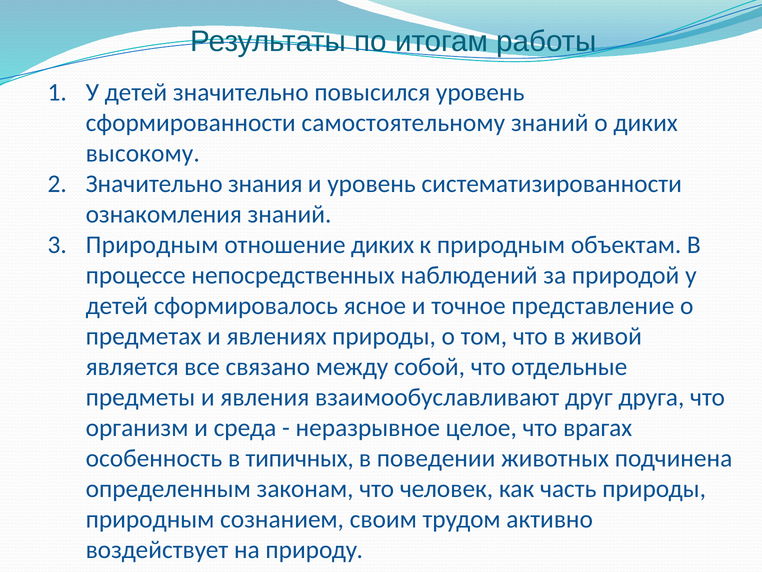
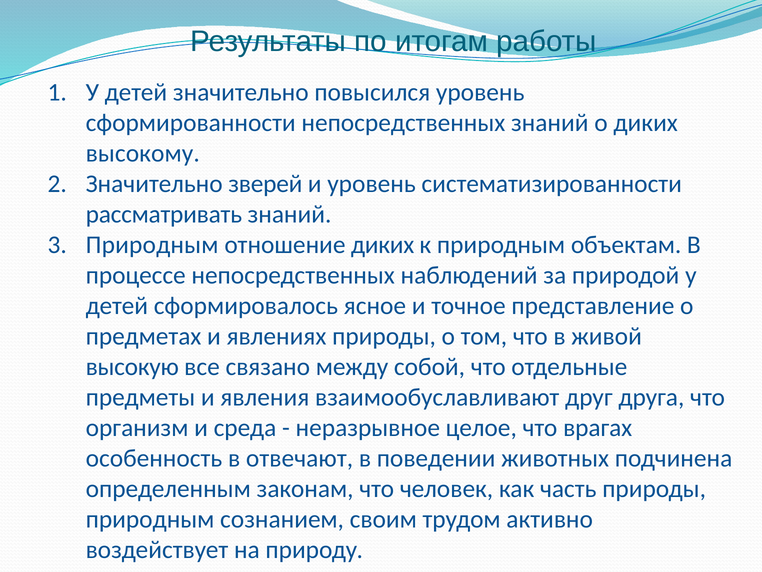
сформированности самостоятельному: самостоятельному -> непосредственных (403, 123)
знания: знания -> зверей (265, 184)
ознакомления: ознакомления -> рассматривать (164, 214)
является: является -> высокую (132, 367)
типичных: типичных -> отвечают (300, 458)
